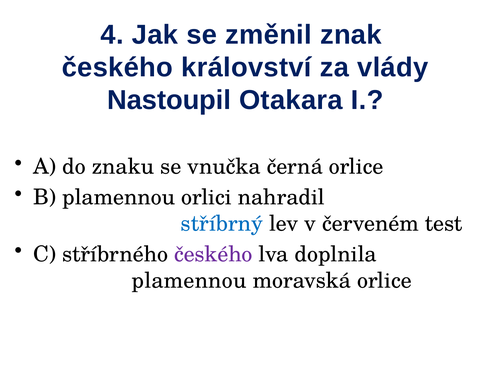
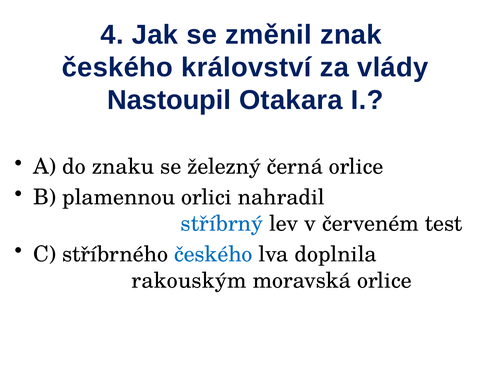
vnučka: vnučka -> železný (224, 167)
českého colour: purple -> blue (213, 254)
plamennou: plamennou -> rakouským (189, 281)
